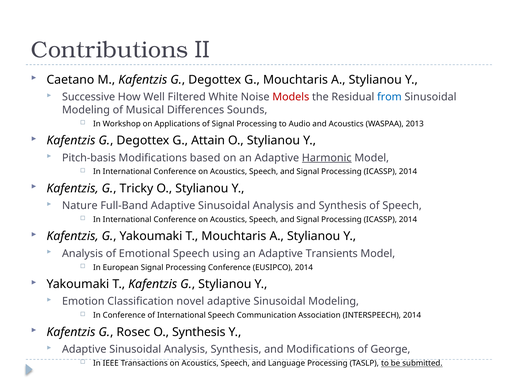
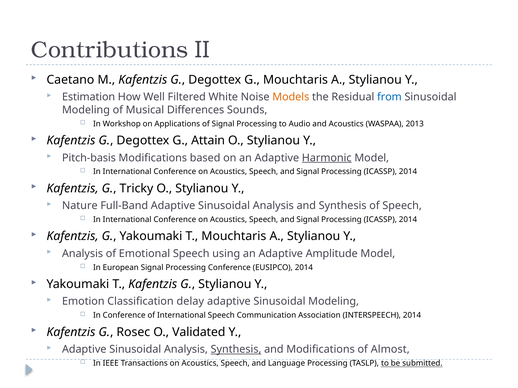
Successive: Successive -> Estimation (89, 97)
Models colour: red -> orange (291, 97)
Transients: Transients -> Amplitude (332, 254)
novel: novel -> delay (190, 302)
O Synthesis: Synthesis -> Validated (199, 332)
Synthesis underline: none -> present (236, 350)
George: George -> Almost (390, 350)
